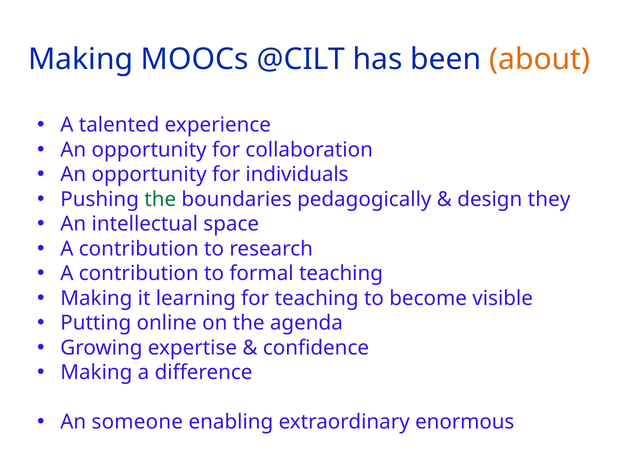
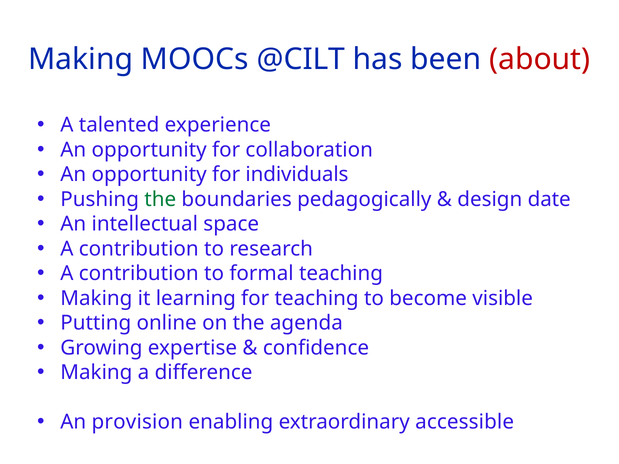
about colour: orange -> red (540, 59)
they: they -> date (549, 200)
someone: someone -> provision (137, 422)
enormous: enormous -> accessible (465, 422)
